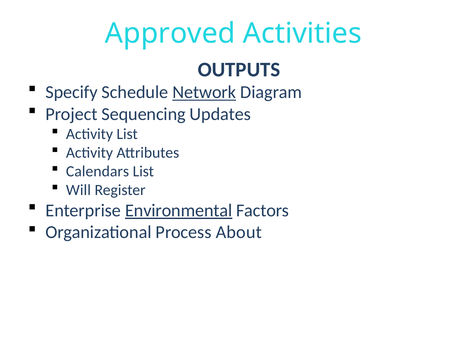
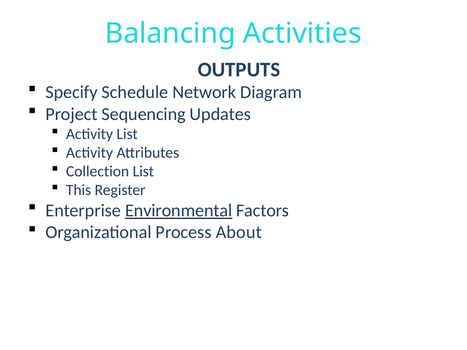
Approved: Approved -> Balancing (170, 33)
Network underline: present -> none (204, 92)
Calendars: Calendars -> Collection (98, 172)
Will: Will -> This (79, 190)
